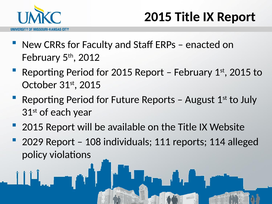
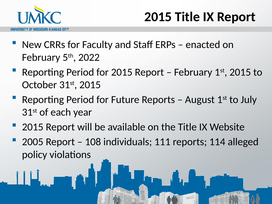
2012: 2012 -> 2022 (89, 57)
2029: 2029 -> 2005 (33, 142)
